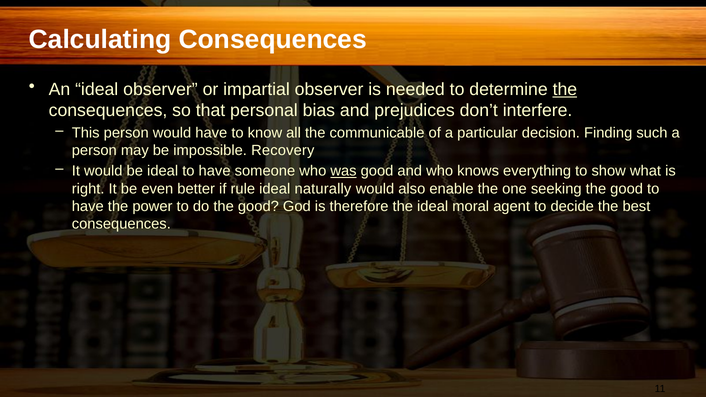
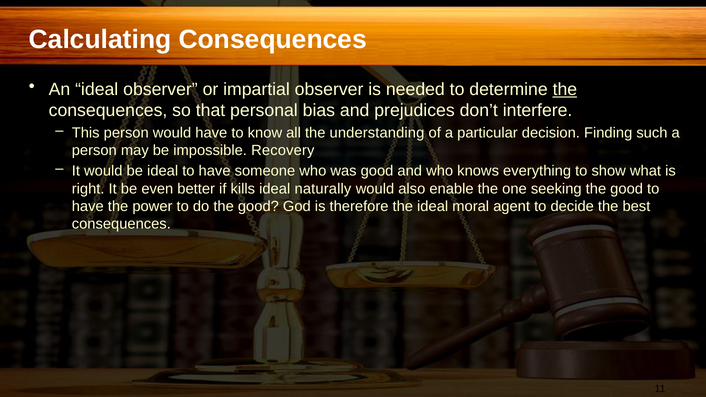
communicable: communicable -> understanding (377, 133)
was underline: present -> none (343, 171)
rule: rule -> kills (243, 189)
